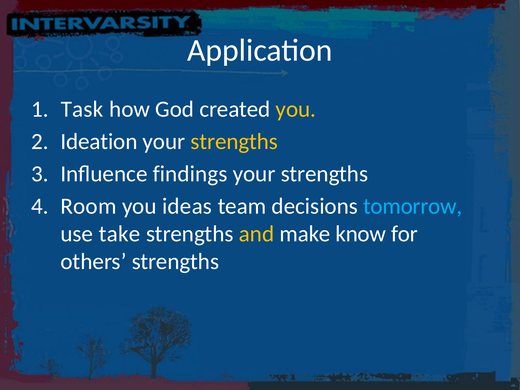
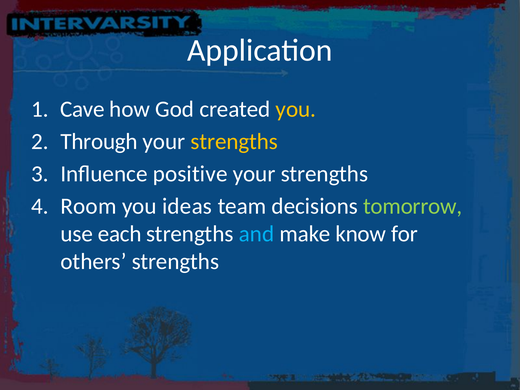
Task: Task -> Cave (82, 109)
Ideation: Ideation -> Through (99, 141)
findings: findings -> positive (190, 174)
tomorrow colour: light blue -> light green (413, 206)
take: take -> each (120, 234)
and colour: yellow -> light blue (256, 234)
